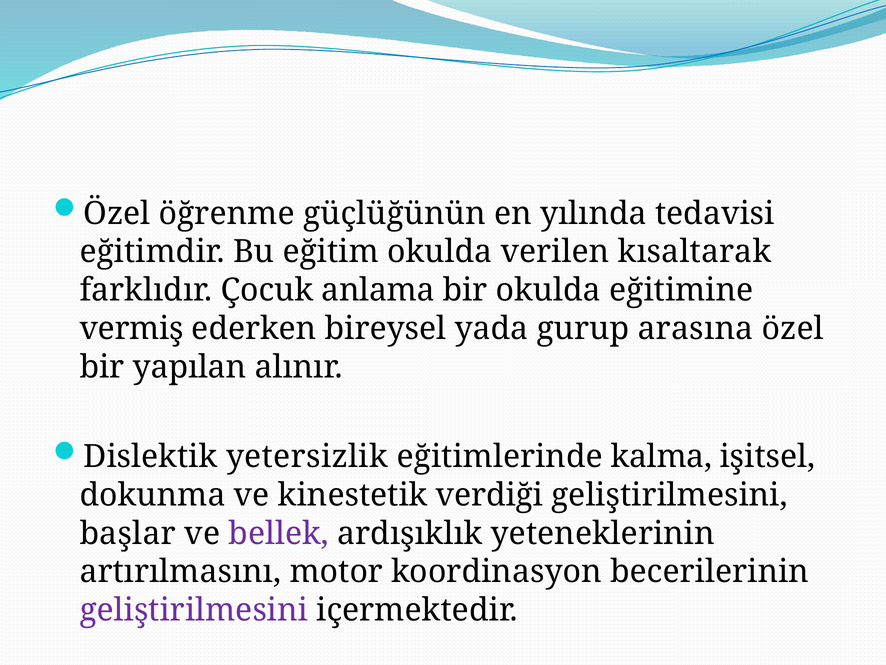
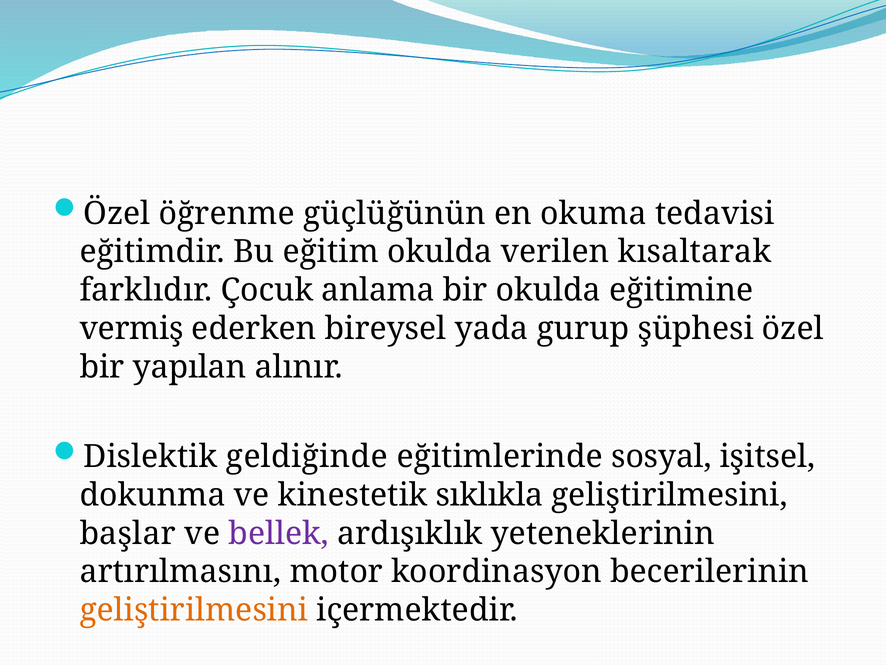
yılında: yılında -> okuma (593, 213)
arasına: arasına -> şüphesi (696, 328)
yetersizlik: yetersizlik -> geldiğinde (307, 456)
kalma: kalma -> sosyal (661, 456)
verdiği: verdiği -> sıklıkla (490, 495)
geliştirilmesini colour: purple -> orange (194, 610)
